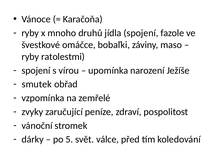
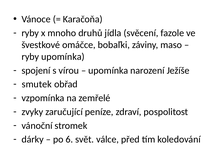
jídla spojení: spojení -> svěcení (141, 33)
ryby ratolestmi: ratolestmi -> upomínka (63, 57)
5: 5 -> 6 (69, 139)
